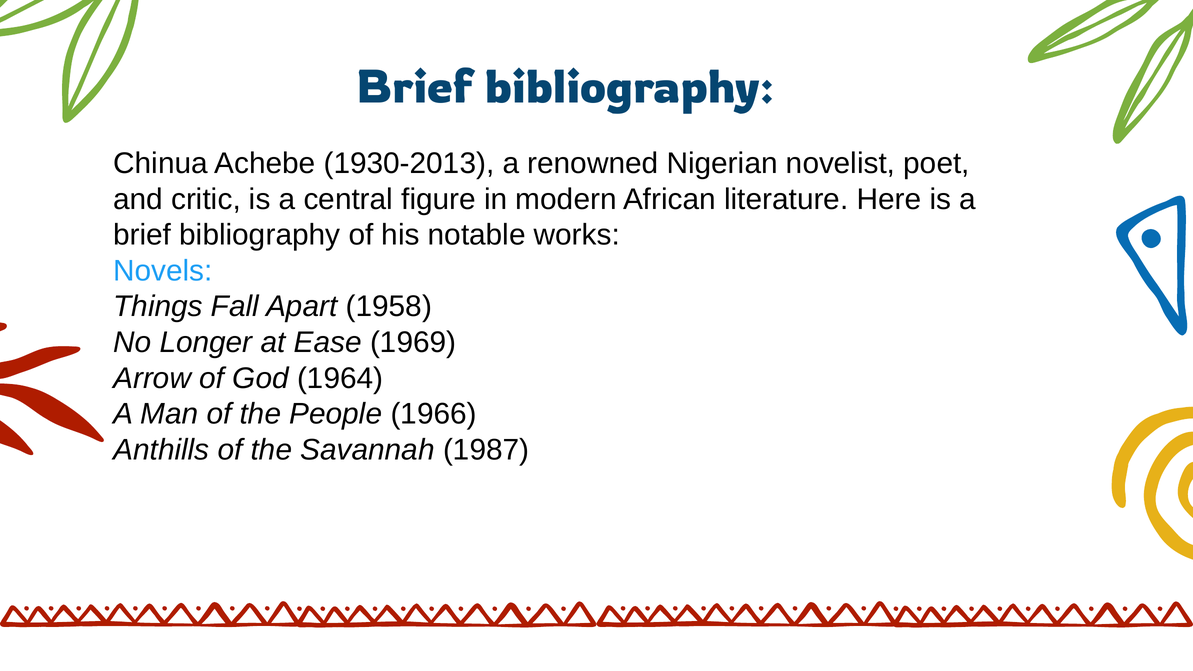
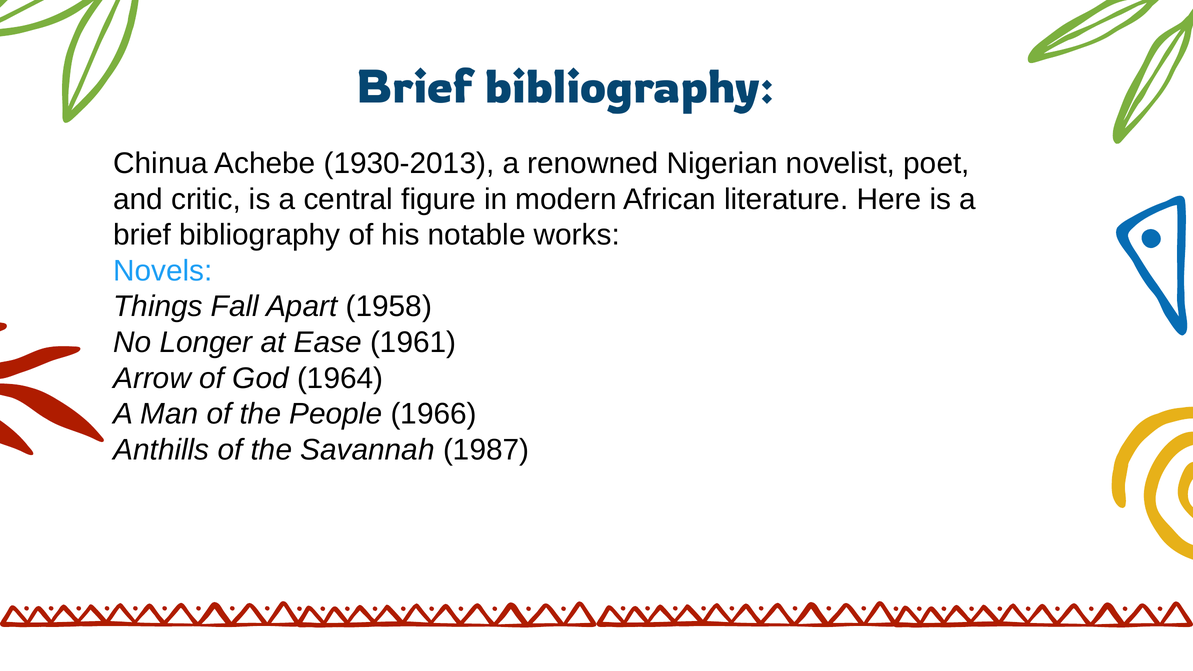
1969: 1969 -> 1961 (413, 342)
